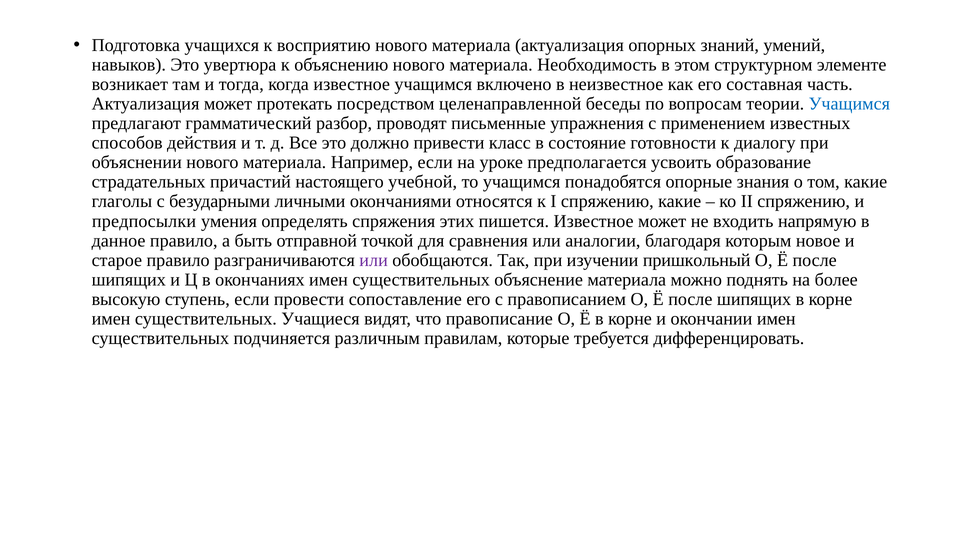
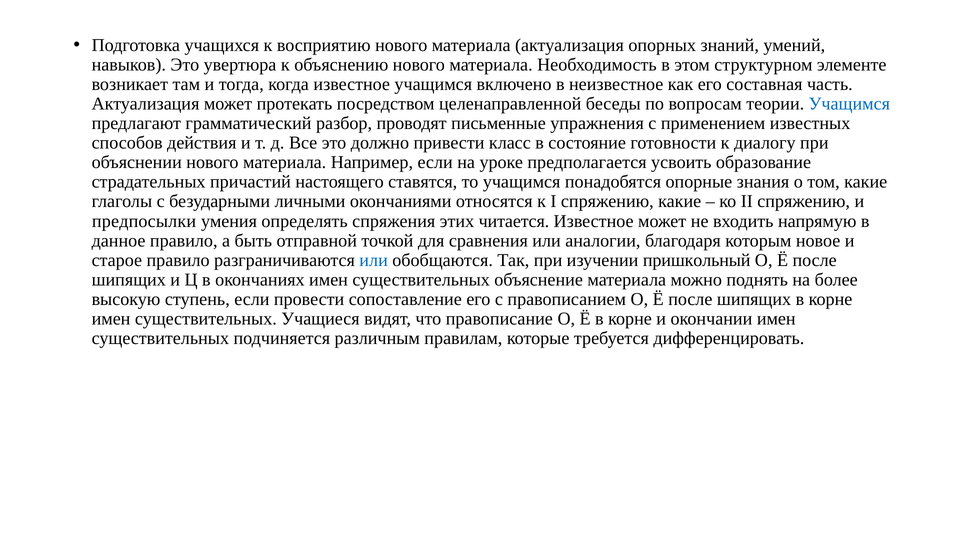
учебной: учебной -> ставятся (423, 182)
пишется: пишется -> читается (514, 221)
или colour: purple -> blue (374, 260)
